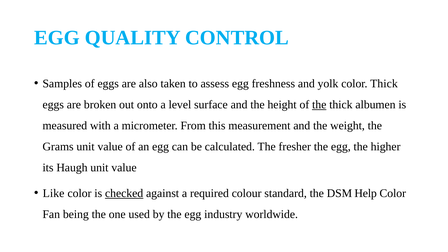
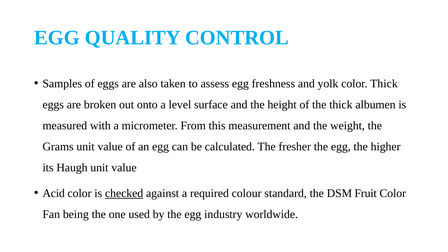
the underline: present -> none (319, 105)
Like: Like -> Acid (54, 193)
Help: Help -> Fruit (366, 193)
